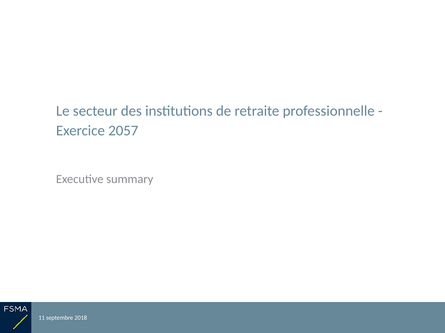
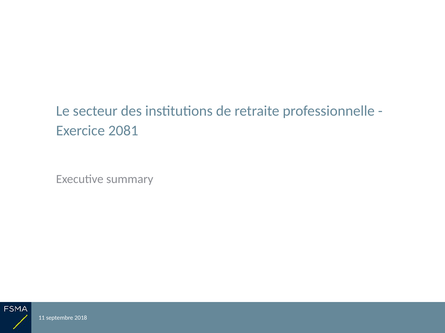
2057: 2057 -> 2081 (123, 131)
